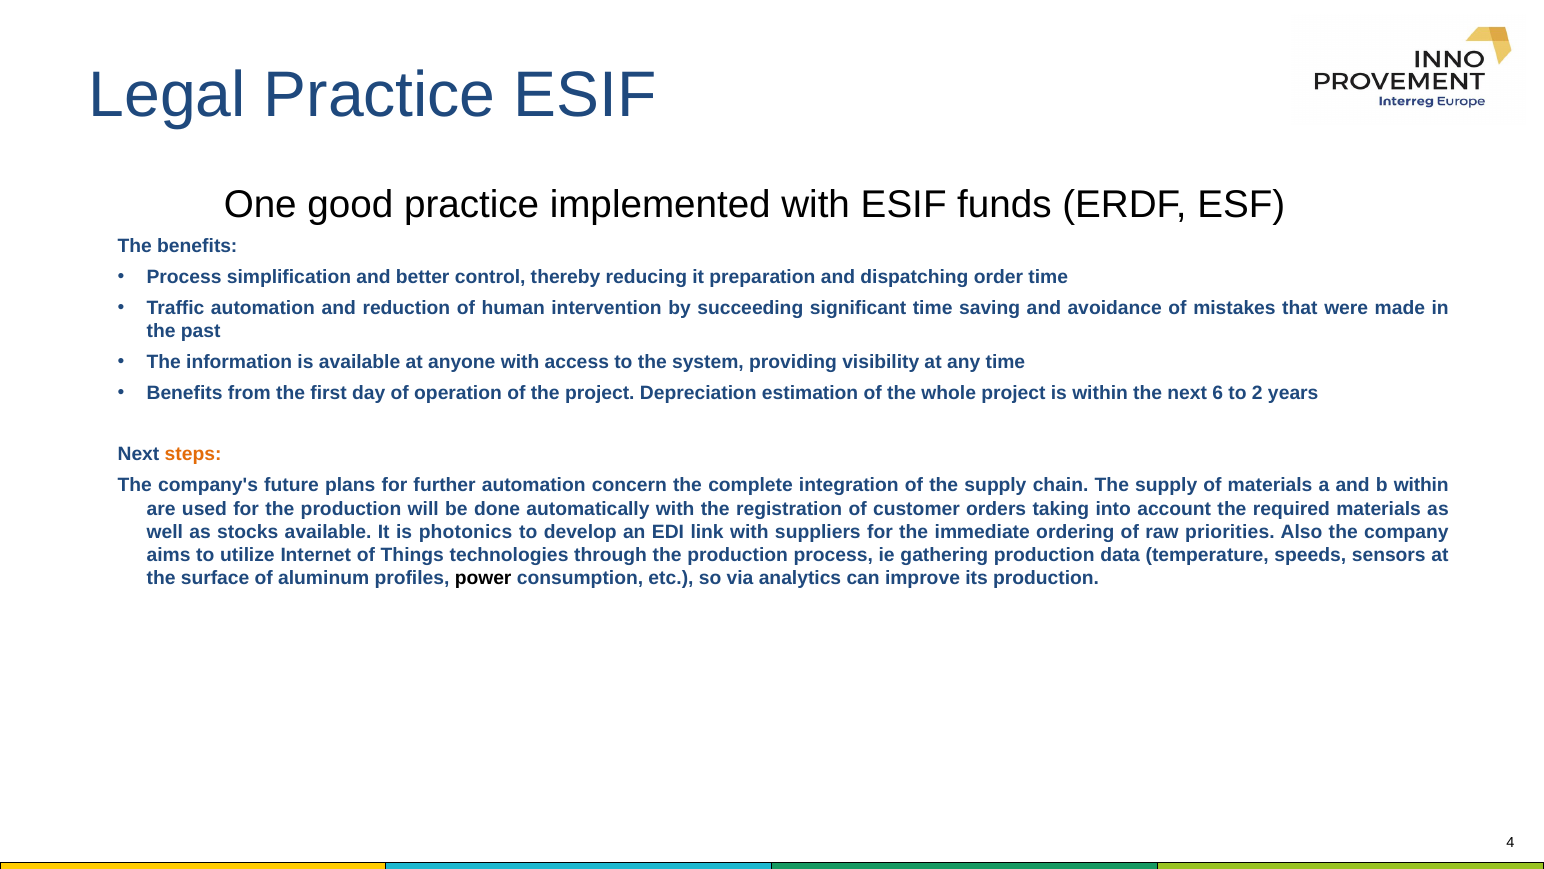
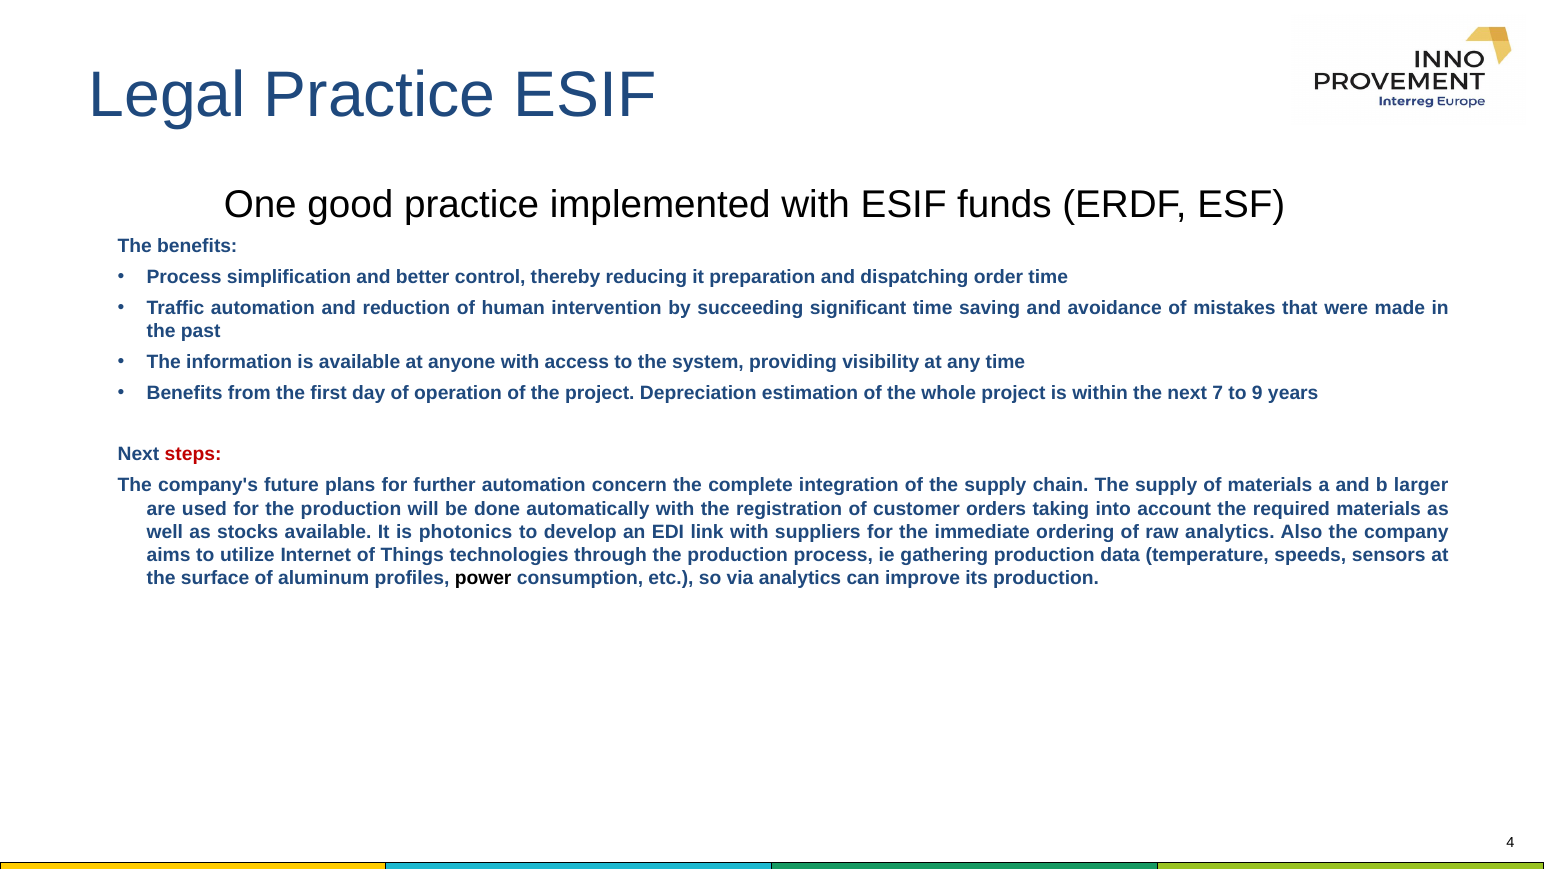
6: 6 -> 7 (1218, 393)
2: 2 -> 9 (1257, 393)
steps colour: orange -> red (193, 454)
b within: within -> larger (1421, 485)
raw priorities: priorities -> analytics (1230, 532)
